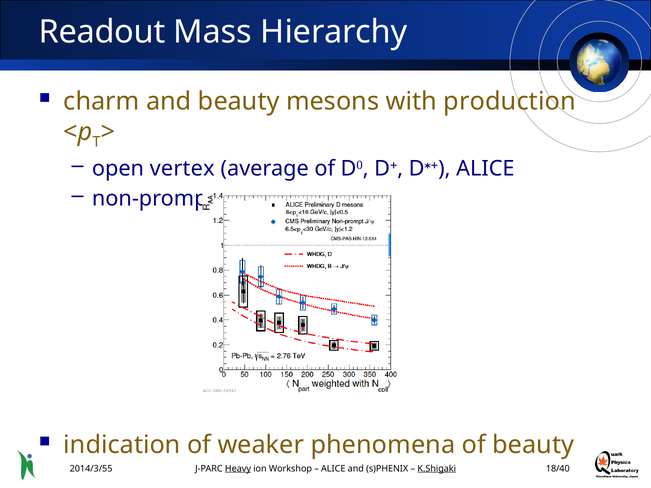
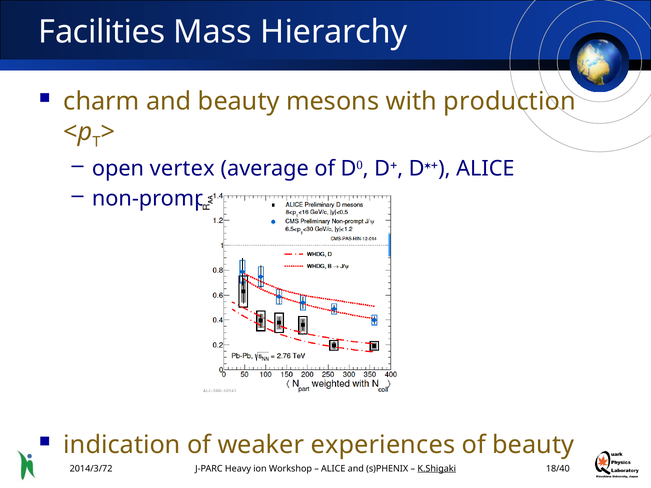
Readout: Readout -> Facilities (102, 32)
phenomena: phenomena -> experiences (383, 445)
2014/3/55: 2014/3/55 -> 2014/3/72 (91, 469)
Heavy underline: present -> none (238, 469)
